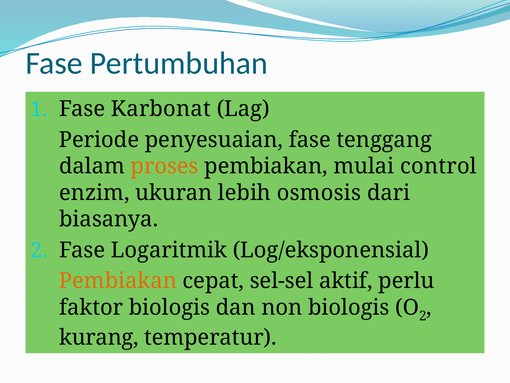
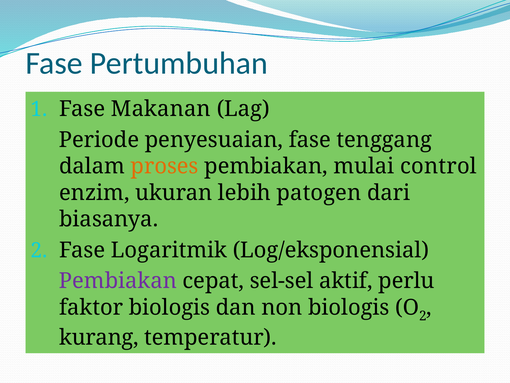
Karbonat: Karbonat -> Makanan (161, 109)
osmosis: osmosis -> patogen (319, 192)
Pembiakan colour: orange -> purple (118, 281)
